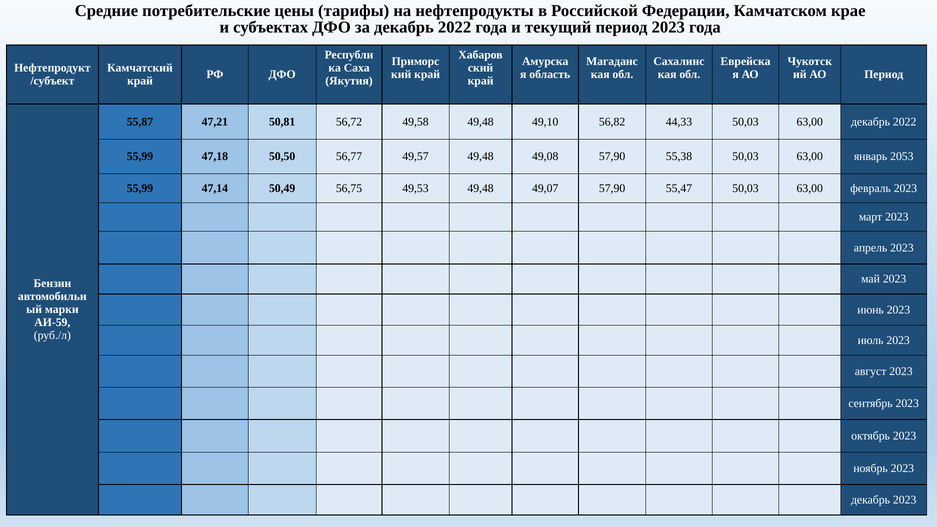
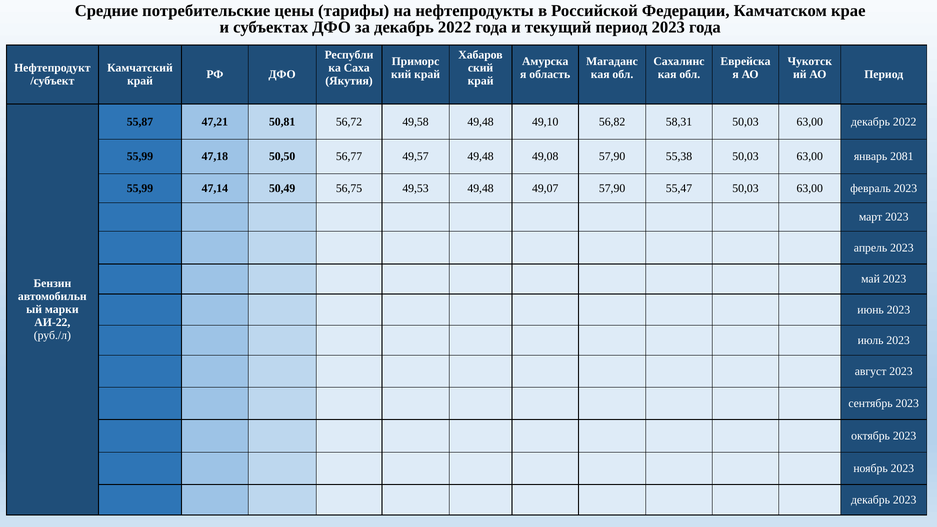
44,33: 44,33 -> 58,31 (679, 122)
2053: 2053 -> 2081 (902, 157)
АИ-59: АИ-59 -> АИ-22 (52, 323)
